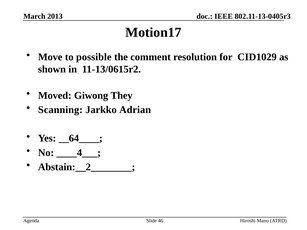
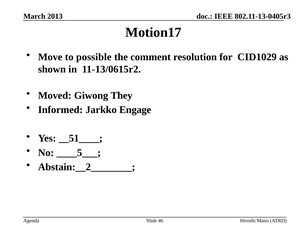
Scanning: Scanning -> Informed (60, 110)
Adrian: Adrian -> Engage (135, 110)
__64____: __64____ -> __51____ (81, 138)
____4___: ____4___ -> ____5___ (79, 153)
